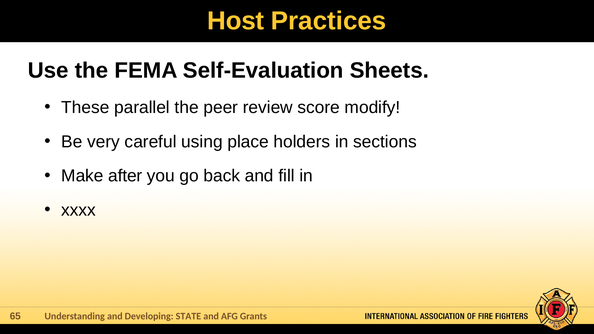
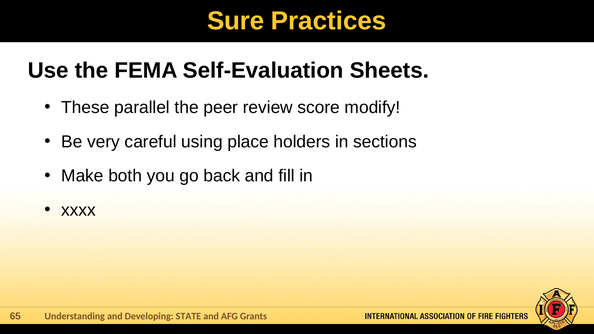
Host: Host -> Sure (236, 21)
after: after -> both (125, 176)
